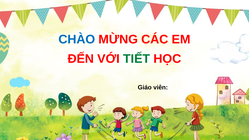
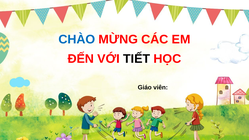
TIẾT colour: green -> black (137, 59)
